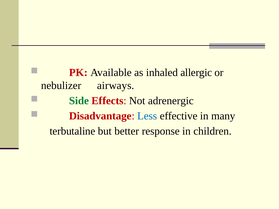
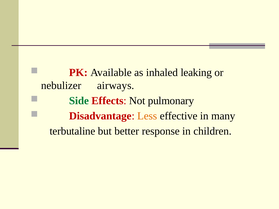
allergic: allergic -> leaking (196, 73)
adrenergic: adrenergic -> pulmonary (171, 101)
Less colour: blue -> orange (147, 116)
